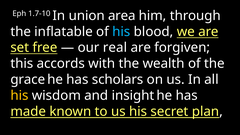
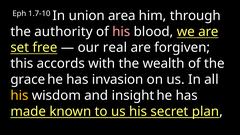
inflatable: inflatable -> authority (64, 32)
his colour: light blue -> pink (121, 32)
scholars: scholars -> invasion (118, 80)
